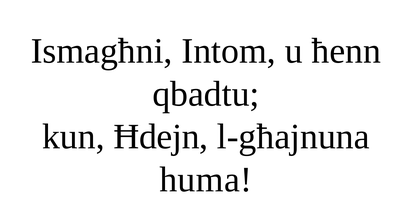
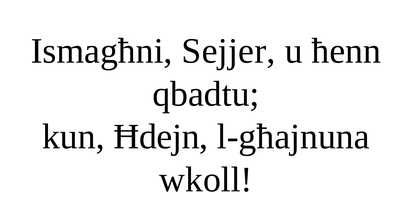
Intom: Intom -> Sejjer (229, 51)
huma: huma -> wkoll (206, 180)
